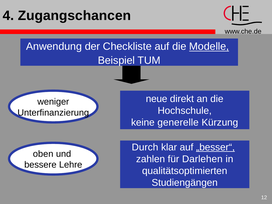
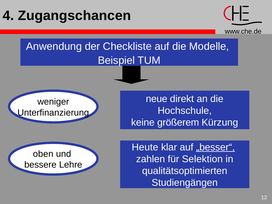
Modelle underline: present -> none (209, 47)
generelle: generelle -> größerem (178, 122)
Durch: Durch -> Heute (145, 147)
Darlehen: Darlehen -> Selektion (202, 159)
